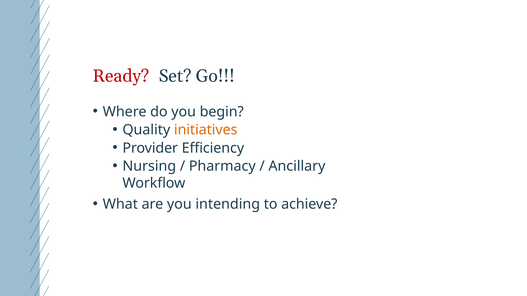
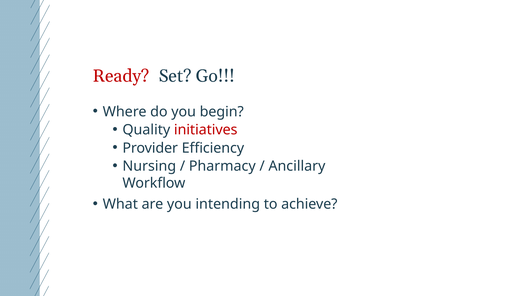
initiatives colour: orange -> red (206, 130)
